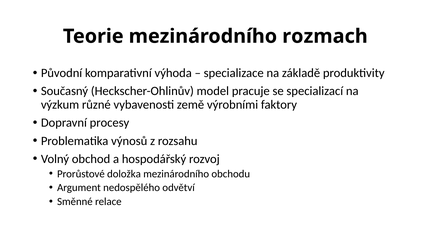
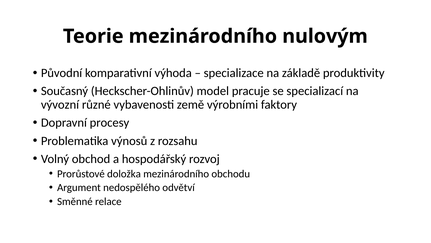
rozmach: rozmach -> nulovým (325, 36)
výzkum: výzkum -> vývozní (60, 104)
